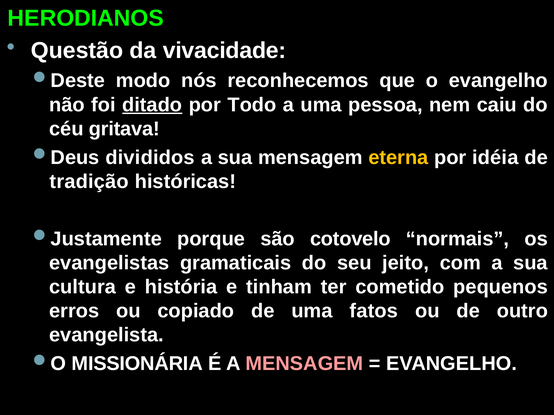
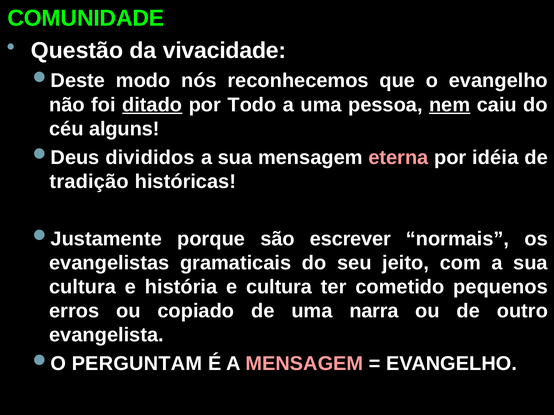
HERODIANOS: HERODIANOS -> COMUNIDADE (86, 18)
nem underline: none -> present (450, 105)
gritava: gritava -> alguns (124, 129)
eterna colour: yellow -> pink (398, 158)
cotovelo: cotovelo -> escrever (350, 239)
e tinham: tinham -> cultura (279, 287)
fatos: fatos -> narra (374, 311)
MISSIONÁRIA: MISSIONÁRIA -> PERGUNTAM (137, 364)
